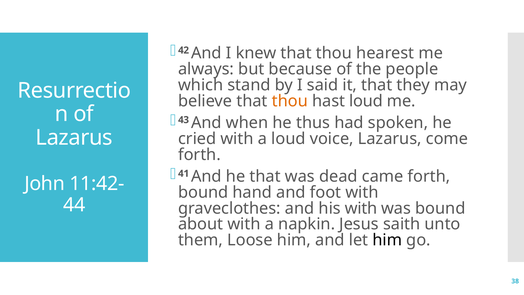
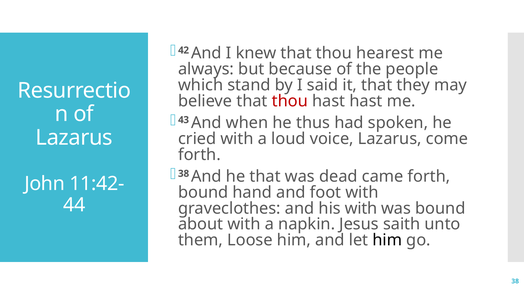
thou colour: orange -> red (290, 101)
hast loud: loud -> hast (366, 101)
41: 41 -> 38 (184, 173)
